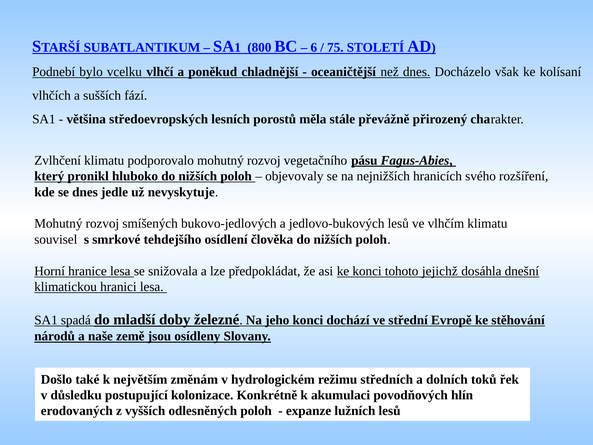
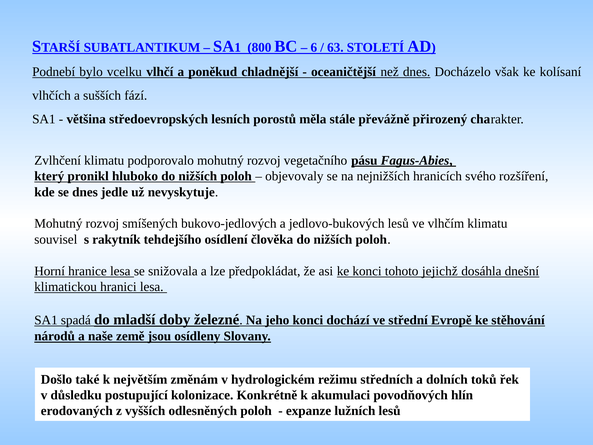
75: 75 -> 63 (335, 47)
smrkové: smrkové -> rakytník (116, 239)
